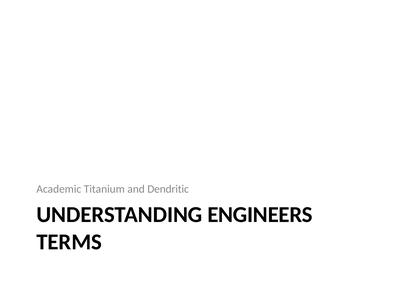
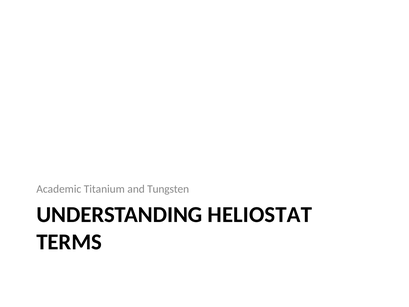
Dendritic: Dendritic -> Tungsten (168, 189)
ENGINEERS: ENGINEERS -> HELIOSTAT (260, 214)
